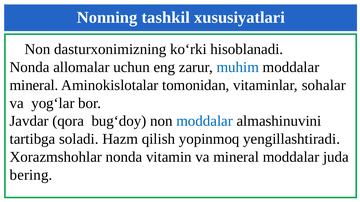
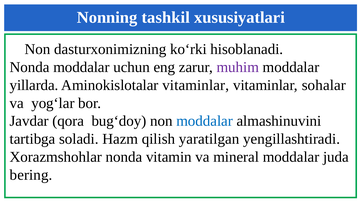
Nonda allomalar: allomalar -> moddalar (81, 67)
muhim colour: blue -> purple (238, 67)
mineral: mineral -> yillarda (34, 85)
Aminokislotalar tomonidan: tomonidan -> vitaminlar (196, 85)
yopinmoq: yopinmoq -> yaratilgan (209, 139)
